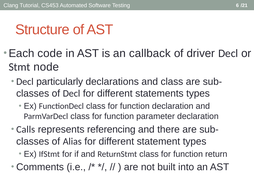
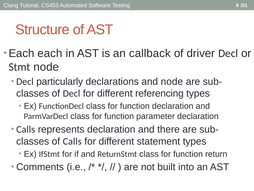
Each code: code -> each (50, 53)
and class: class -> node (172, 81)
statements: statements -> referencing (159, 93)
represents referencing: referencing -> declaration (111, 129)
of Alias: Alias -> Calls (72, 141)
